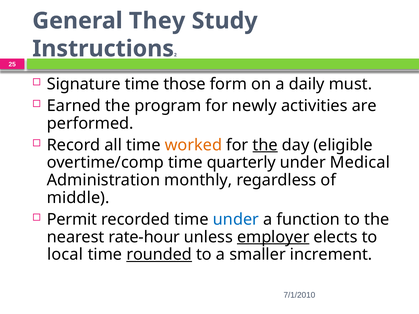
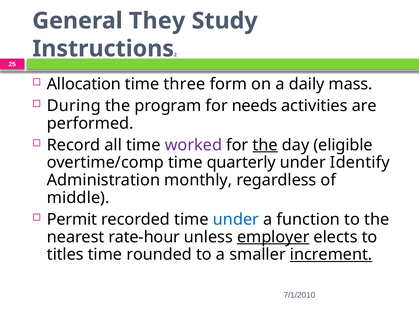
Signature: Signature -> Allocation (84, 84)
those: those -> three (184, 84)
must: must -> mass (351, 84)
Earned: Earned -> During (74, 106)
newly: newly -> needs (255, 106)
worked colour: orange -> purple (193, 145)
Medical: Medical -> Identify (360, 163)
local: local -> titles (65, 255)
rounded underline: present -> none (159, 255)
increment underline: none -> present (331, 255)
